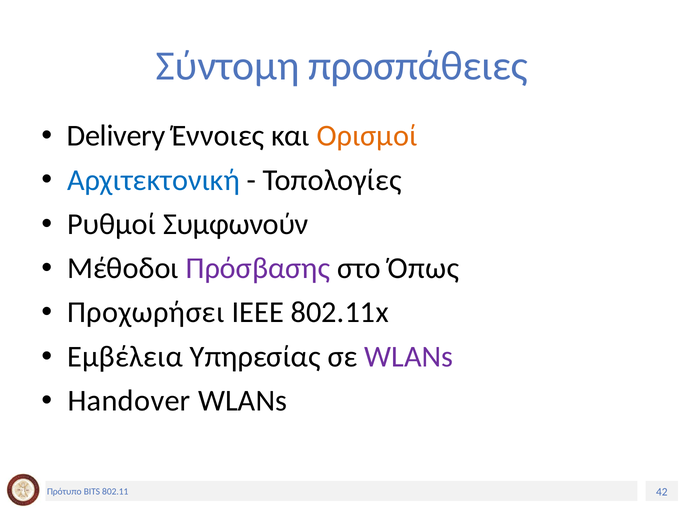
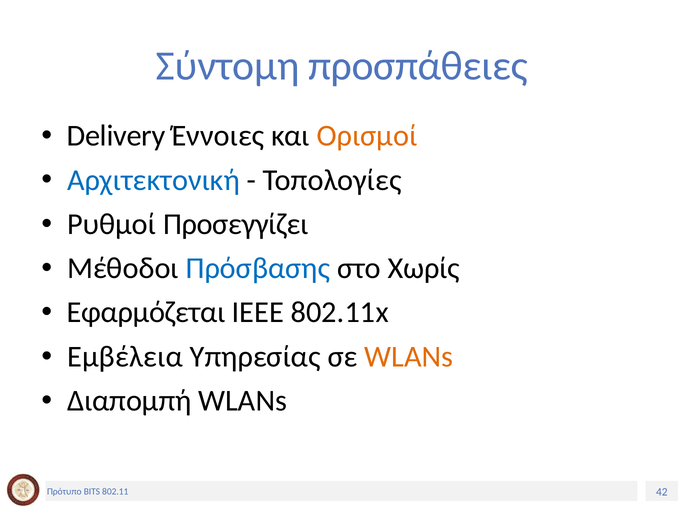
Συμφωνούν: Συμφωνούν -> Προσεγγίζει (236, 224)
Πρόσβασης colour: purple -> blue (258, 268)
Όπως: Όπως -> Χωρίς (424, 268)
Προχωρήσει: Προχωρήσει -> Εφαρμόζεται (146, 313)
WLANs colour: purple -> orange (409, 357)
Handover: Handover -> Διαπομπή (129, 401)
